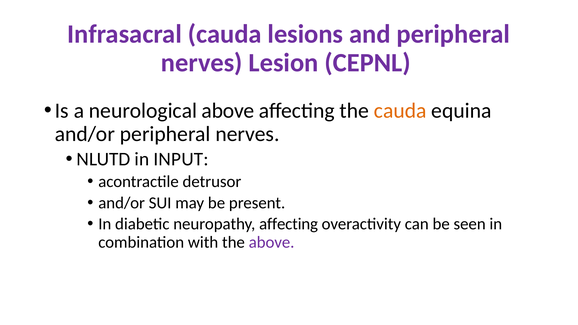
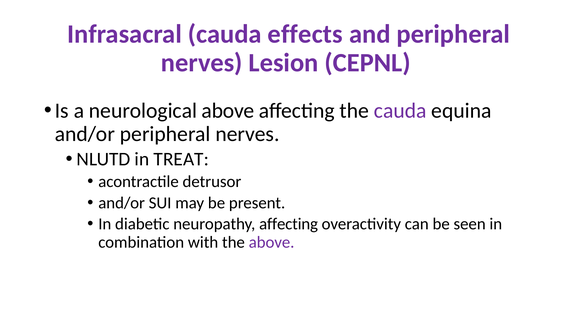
lesions: lesions -> effects (305, 34)
cauda colour: orange -> purple (400, 111)
INPUT: INPUT -> TREAT (181, 159)
